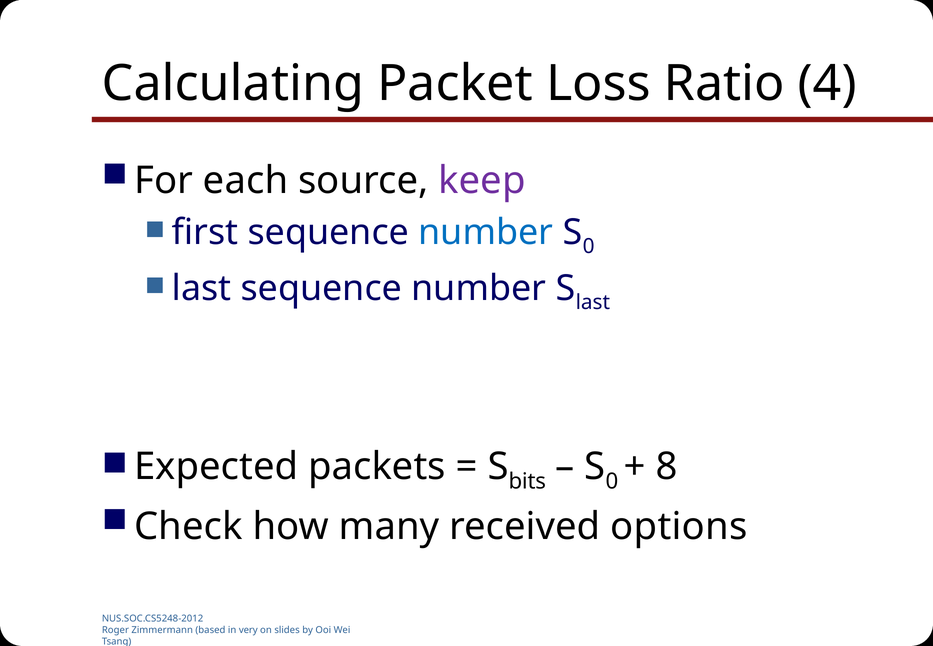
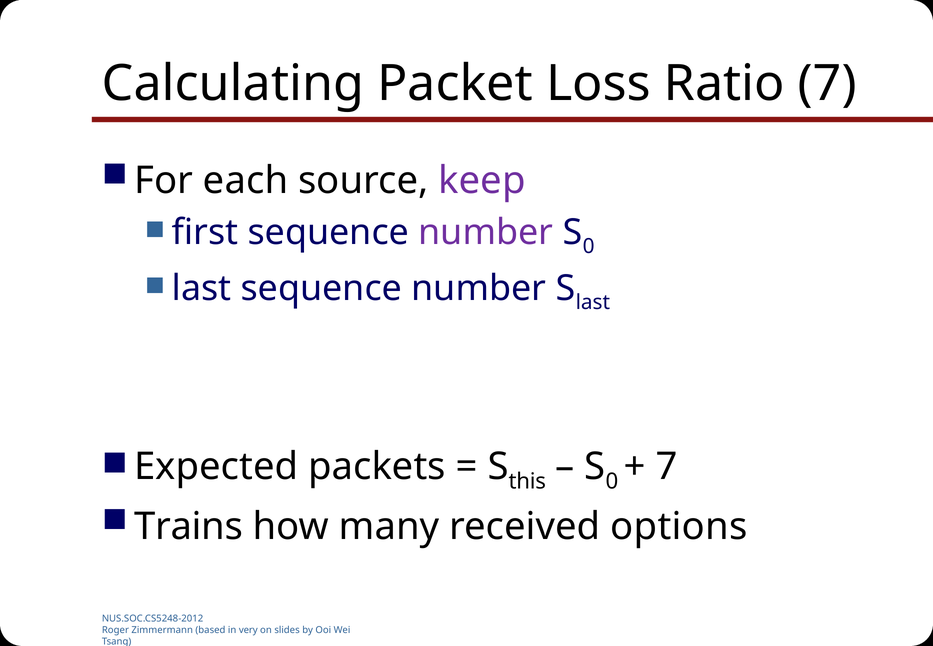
Ratio 4: 4 -> 7 (827, 84)
number colour: blue -> purple (486, 232)
bits: bits -> this (527, 481)
8: 8 -> 7 (667, 466)
Check: Check -> Trains (189, 526)
